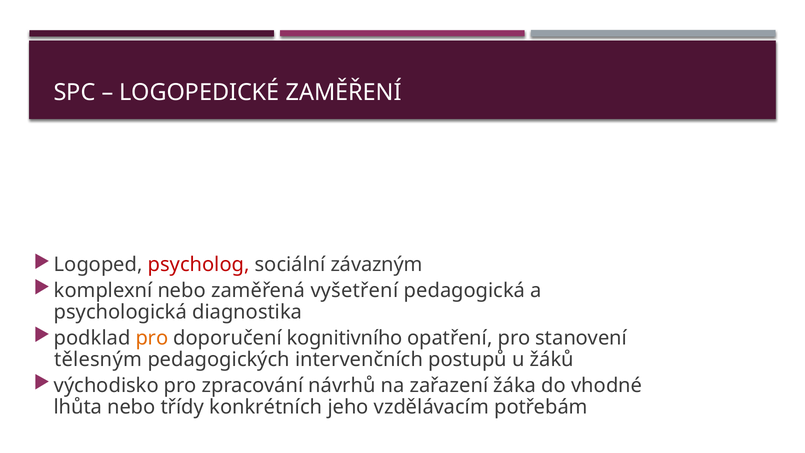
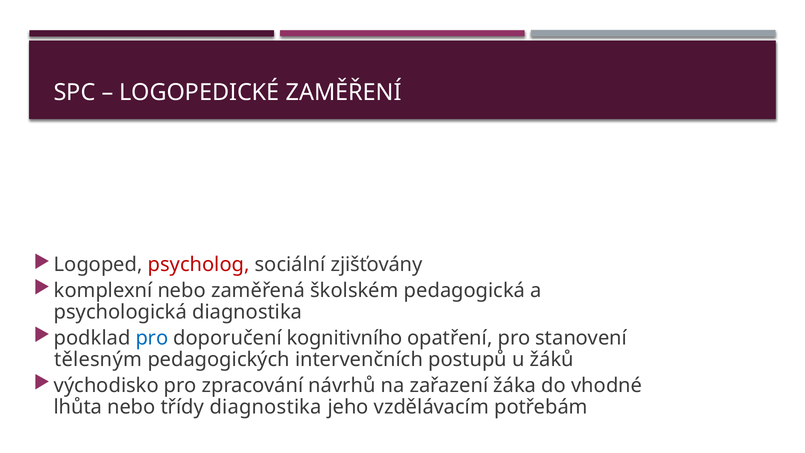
závazným: závazným -> zjišťovány (377, 265)
vyšetření: vyšetření -> školském (354, 290)
pro colour: orange -> blue (152, 338)
třídy konkrétních: konkrétních -> diagnostika (266, 407)
